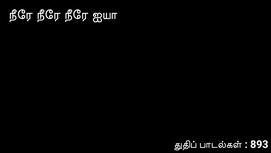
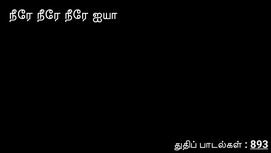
893 underline: none -> present (259, 144)
